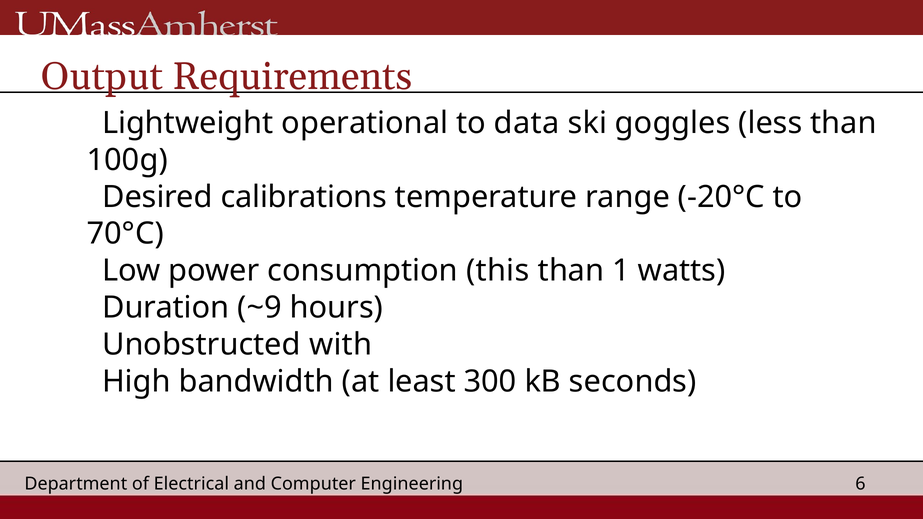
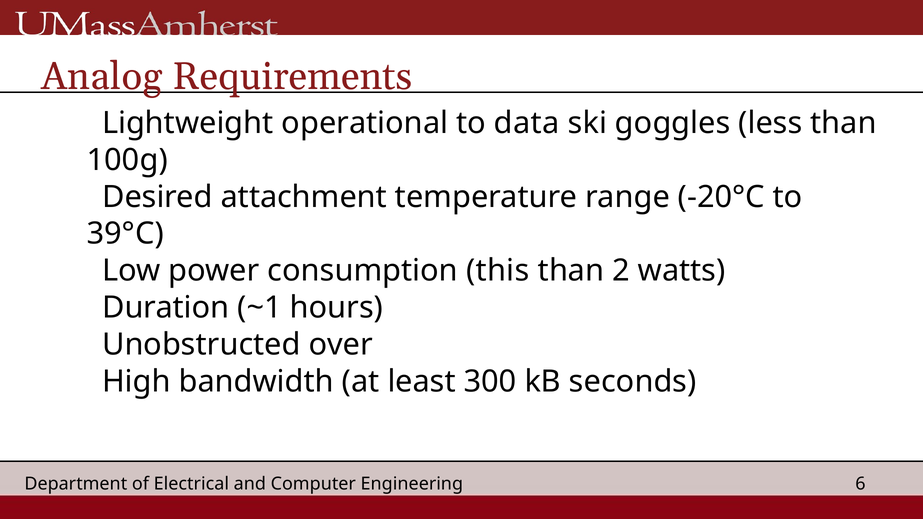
Output: Output -> Analog (102, 76)
calibrations: calibrations -> attachment (304, 197)
70°C: 70°C -> 39°C (125, 234)
1: 1 -> 2 (621, 271)
~9: ~9 -> ~1 (260, 308)
with: with -> over (341, 345)
